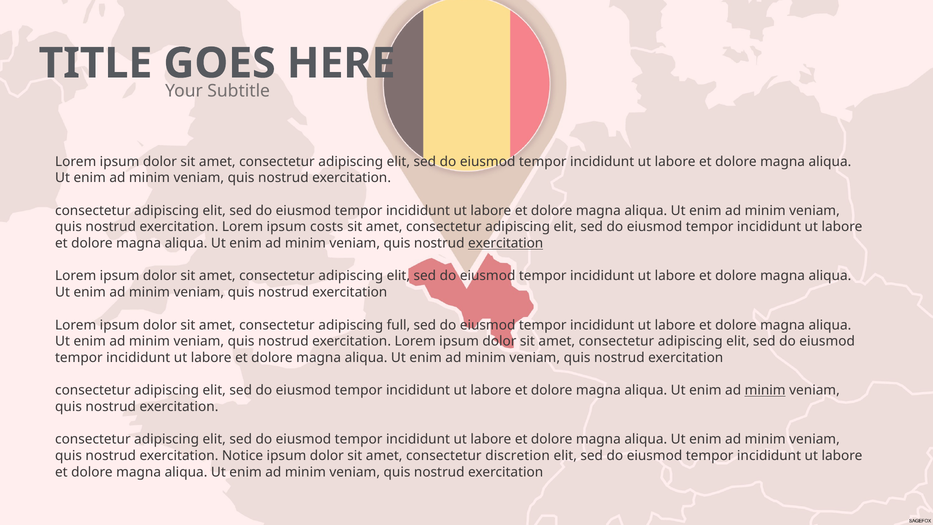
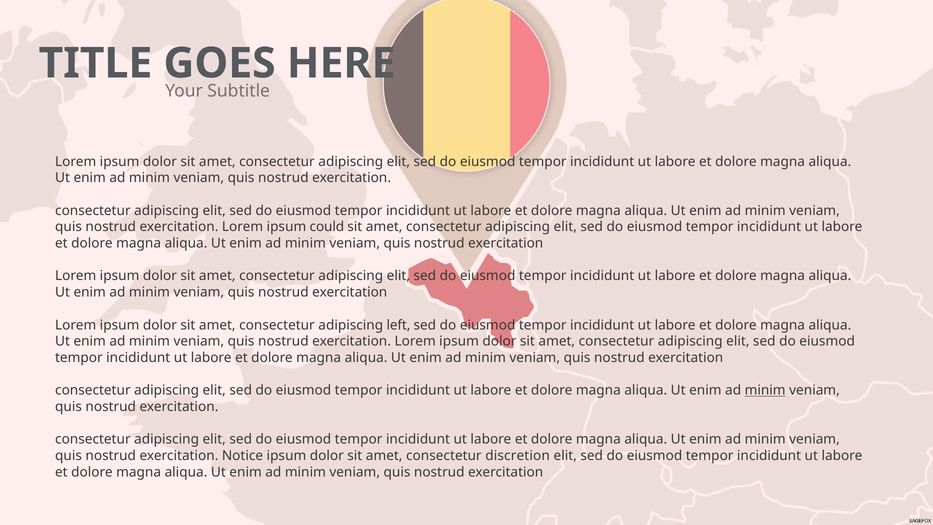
costs: costs -> could (327, 227)
exercitation underline: present -> none (506, 243)
full: full -> left (398, 325)
